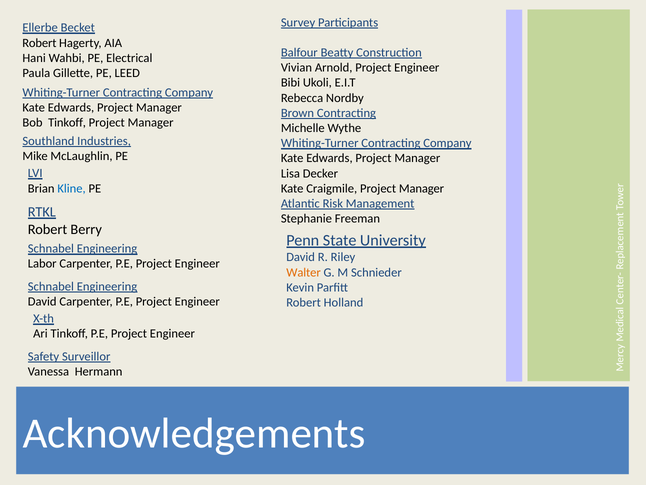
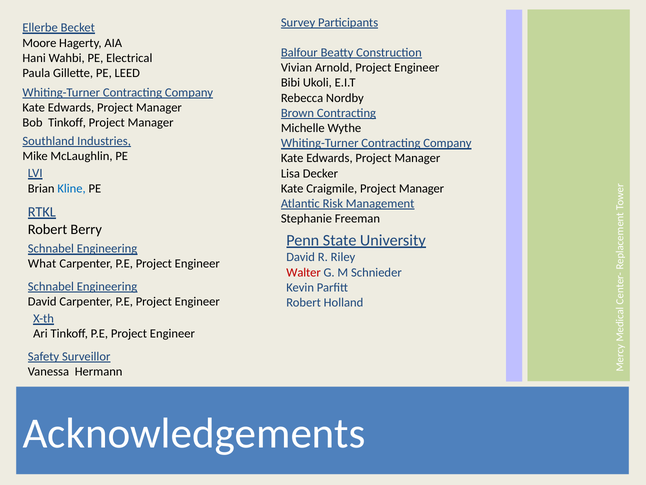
Robert: Robert -> Moore (39, 43)
Labor: Labor -> What (42, 264)
Walter colour: orange -> red (304, 272)
